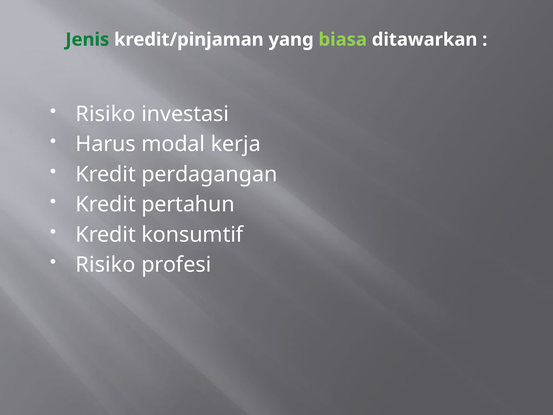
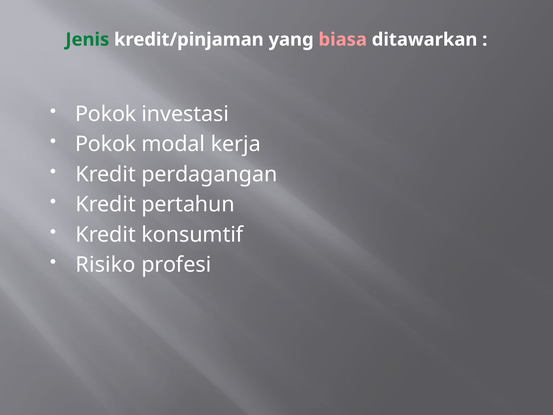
biasa colour: light green -> pink (343, 40)
Risiko: Risiko -> Pokok (106, 114)
Harus: Harus -> Pokok (106, 144)
